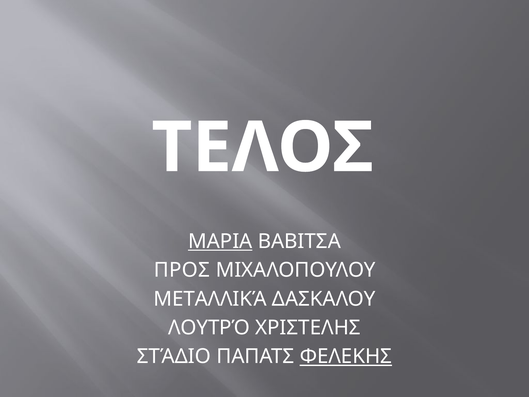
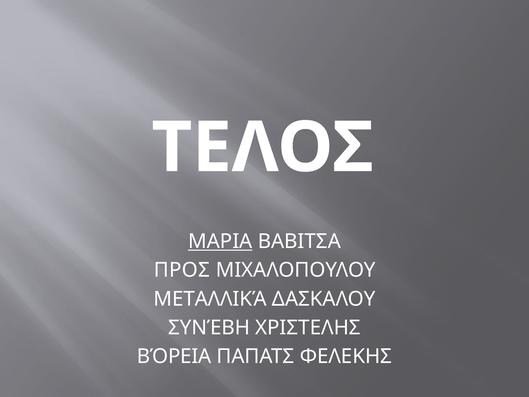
ΛΟΥΤΡΌ: ΛΟΥΤΡΌ -> ΣΥΝΈΒΗ (209, 327)
ΣΤΆΔΙΟ: ΣΤΆΔΙΟ -> ΒΌΡΕΙΑ (174, 356)
ΦΕΛΕΚΗΣ underline: present -> none (346, 356)
